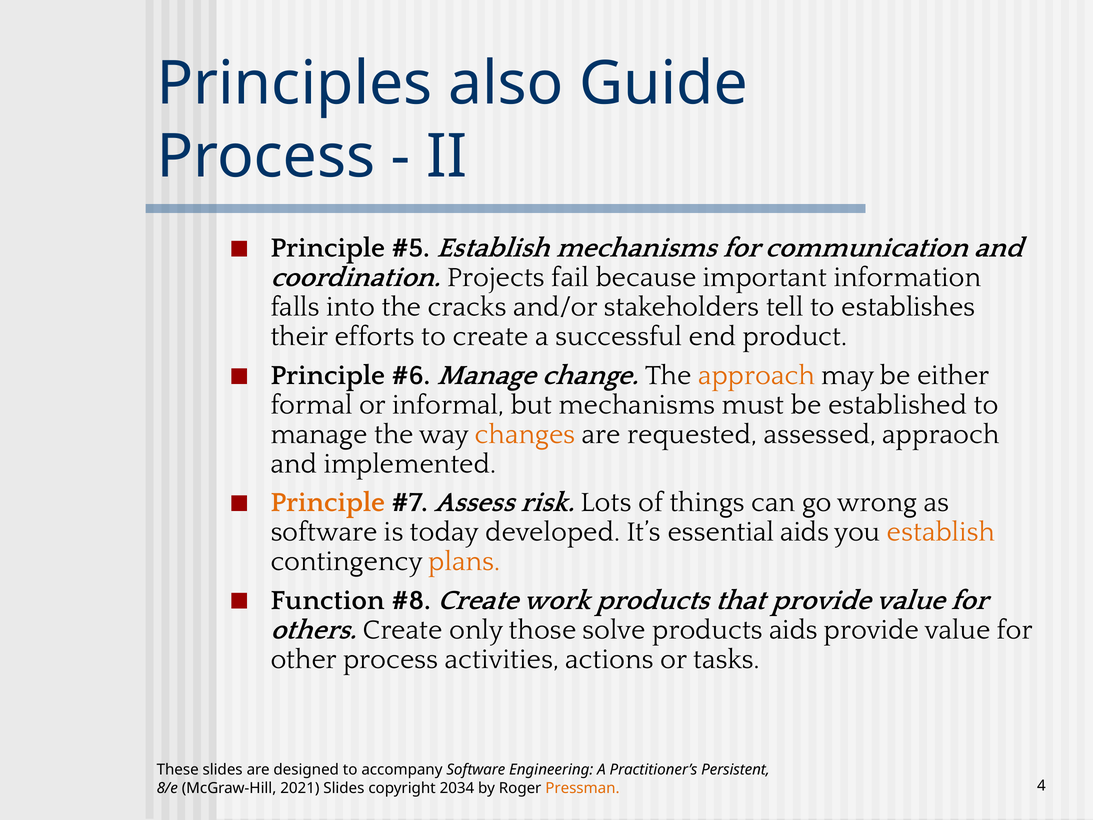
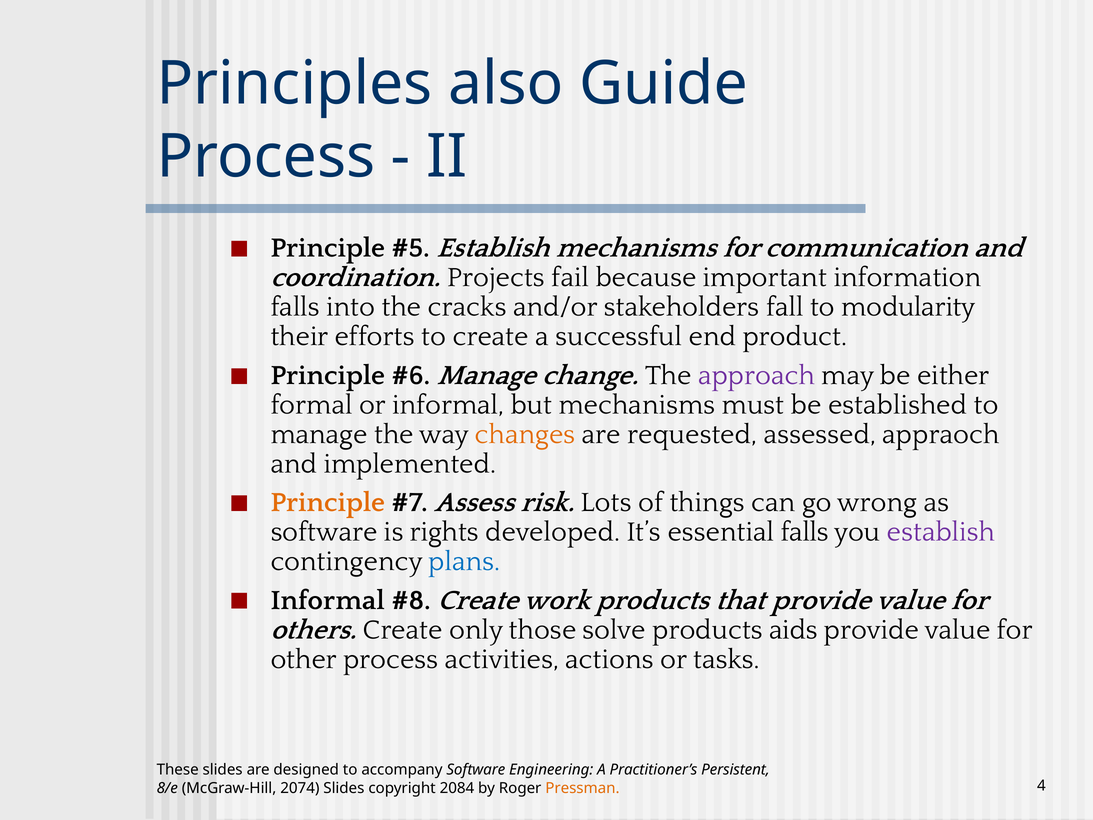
tell: tell -> fall (785, 307)
establishes: establishes -> modularity (908, 307)
approach colour: orange -> purple (756, 375)
today: today -> rights (444, 532)
essential aids: aids -> falls (805, 532)
establish colour: orange -> purple (941, 532)
plans colour: orange -> blue (464, 561)
Function: Function -> Informal (328, 600)
2021: 2021 -> 2074 (300, 788)
2034: 2034 -> 2084 (457, 788)
